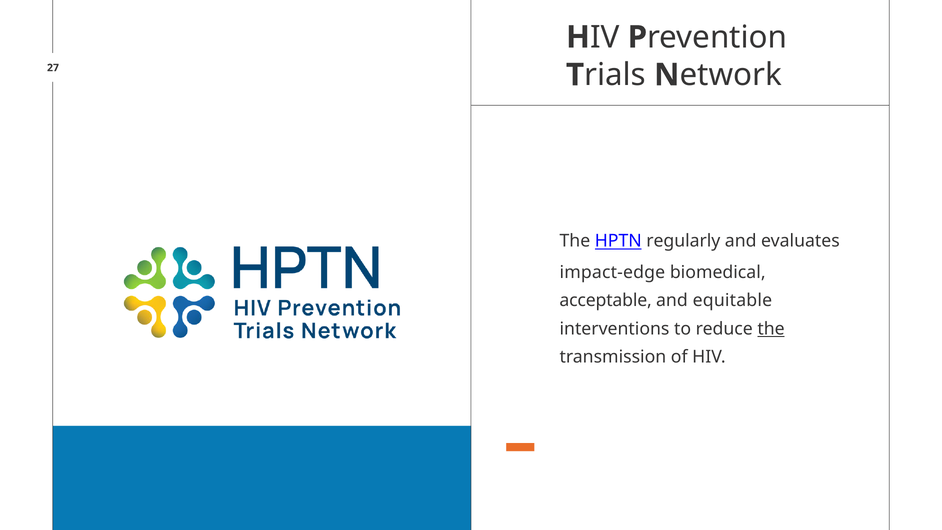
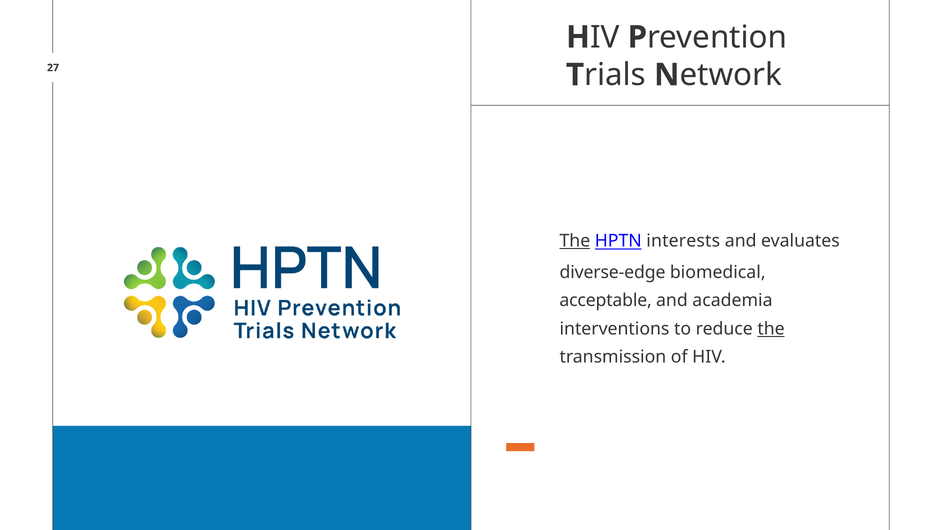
The underline: none -> present (575, 241)
regularly: regularly -> interests (683, 241)
impact-edge: impact-edge -> diverse-edge (613, 272)
equitable: equitable -> academia (732, 300)
